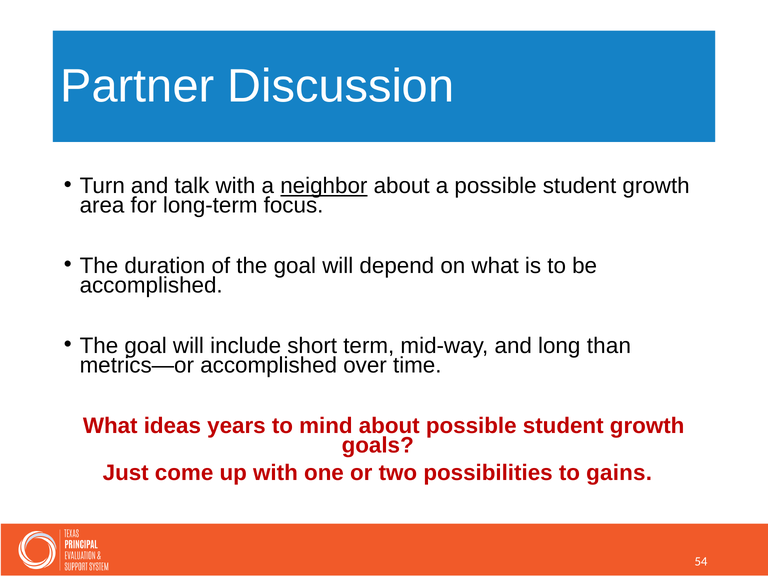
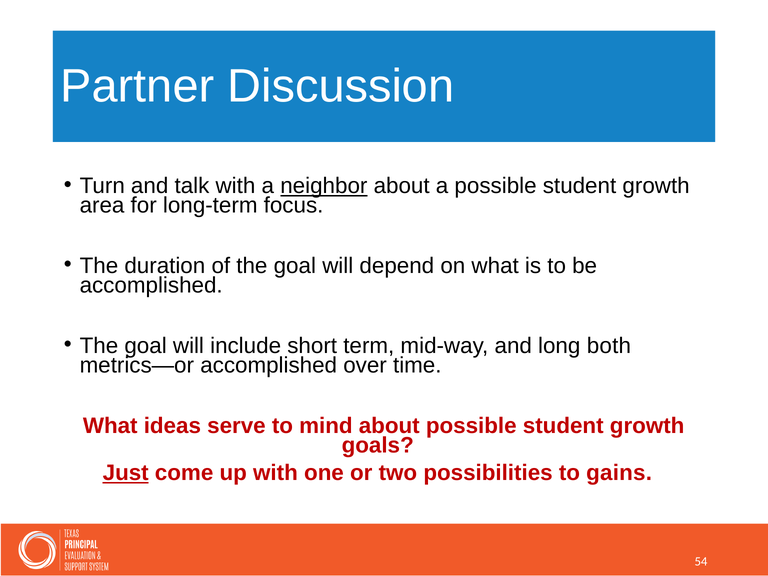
than: than -> both (609, 346)
years: years -> serve (236, 426)
Just underline: none -> present (126, 473)
